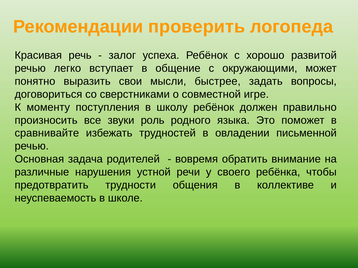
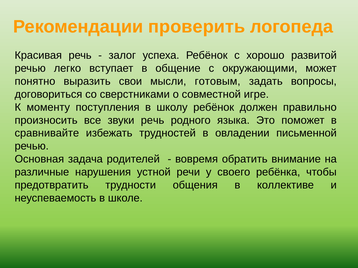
быстрее: быстрее -> готовым (218, 81)
звуки роль: роль -> речь (153, 120)
